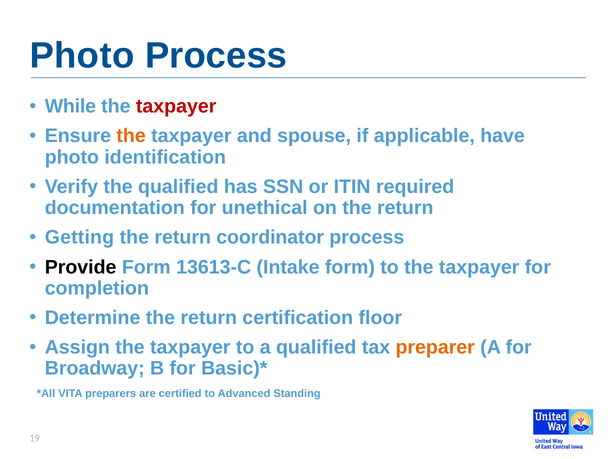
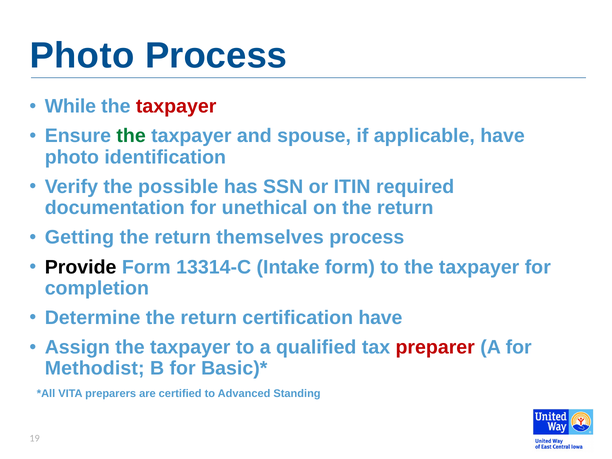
the colour: orange -> green (131, 136)
the qualified: qualified -> possible (178, 187)
coordinator: coordinator -> themselves (270, 237)
13613-C: 13613-C -> 13314-C (214, 267)
certification floor: floor -> have (380, 318)
preparer colour: orange -> red (435, 347)
Broadway: Broadway -> Methodist (95, 369)
